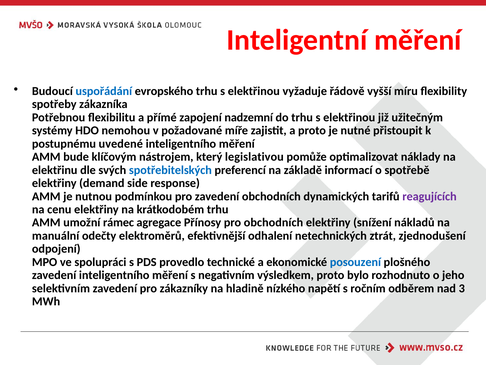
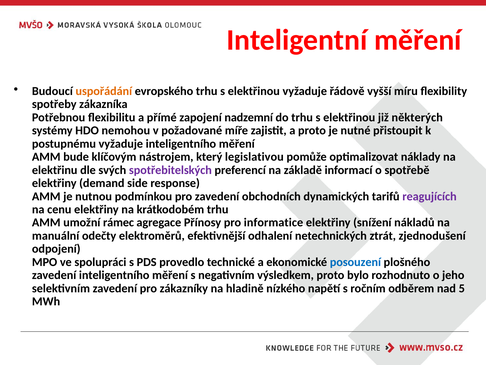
uspořádání colour: blue -> orange (104, 91)
užitečným: užitečným -> některých (417, 117)
postupnému uvedené: uvedené -> vyžaduje (121, 144)
spotřebitelských colour: blue -> purple (170, 170)
pro obchodních: obchodních -> informatice (273, 222)
3: 3 -> 5 (462, 288)
